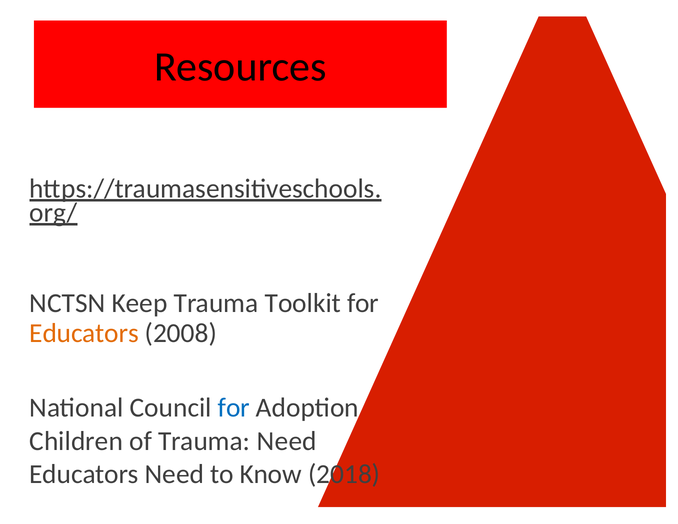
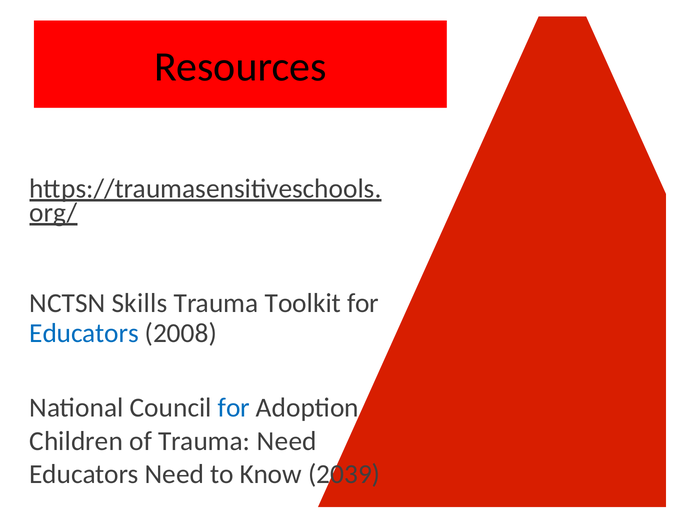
Keep: Keep -> Skills (139, 303)
Educators colour: orange -> blue (84, 333)
2018: 2018 -> 2039 (344, 474)
